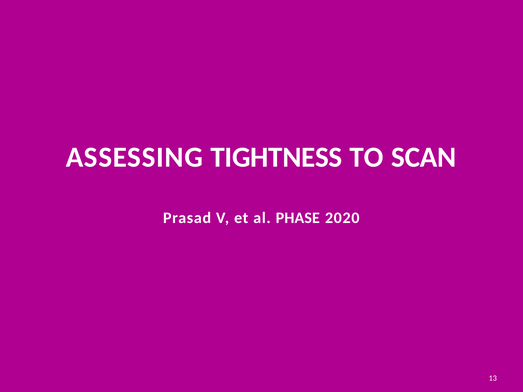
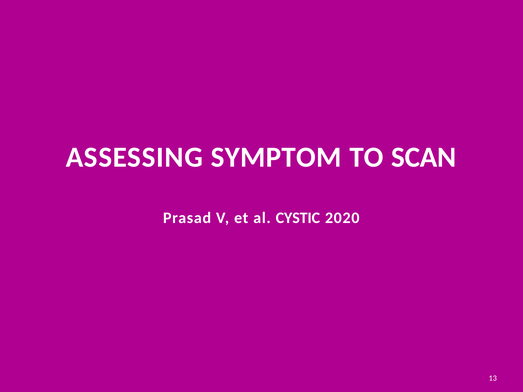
TIGHTNESS: TIGHTNESS -> SYMPTOM (276, 157)
PHASE: PHASE -> CYSTIC (298, 218)
